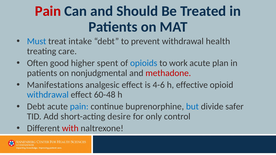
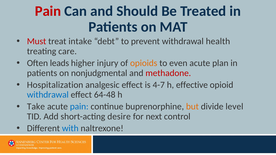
Must colour: blue -> red (37, 41)
good: good -> leads (59, 63)
spent: spent -> injury (108, 63)
opioids colour: blue -> orange (144, 63)
work: work -> even (178, 63)
Manifestations: Manifestations -> Hospitalization (55, 85)
4-6: 4-6 -> 4-7 (159, 85)
60-48: 60-48 -> 64-48 (105, 95)
Debt: Debt -> Take (36, 107)
but colour: blue -> orange (192, 107)
safer: safer -> level (234, 107)
only: only -> next (154, 117)
with colour: red -> blue (70, 128)
